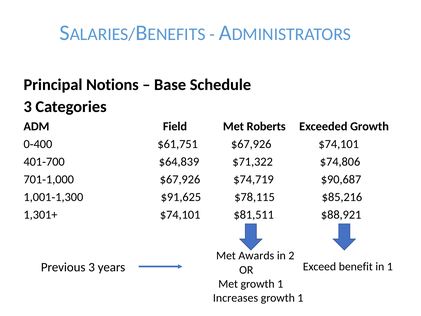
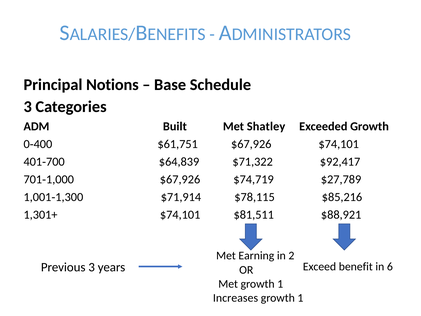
Field: Field -> Built (175, 126)
Roberts: Roberts -> Shatley (266, 126)
$74,806: $74,806 -> $92,417 (340, 162)
$90,687: $90,687 -> $27,789 (341, 179)
$91,625: $91,625 -> $71,914 (181, 197)
Awards: Awards -> Earning (256, 256)
in 1: 1 -> 6 (390, 266)
